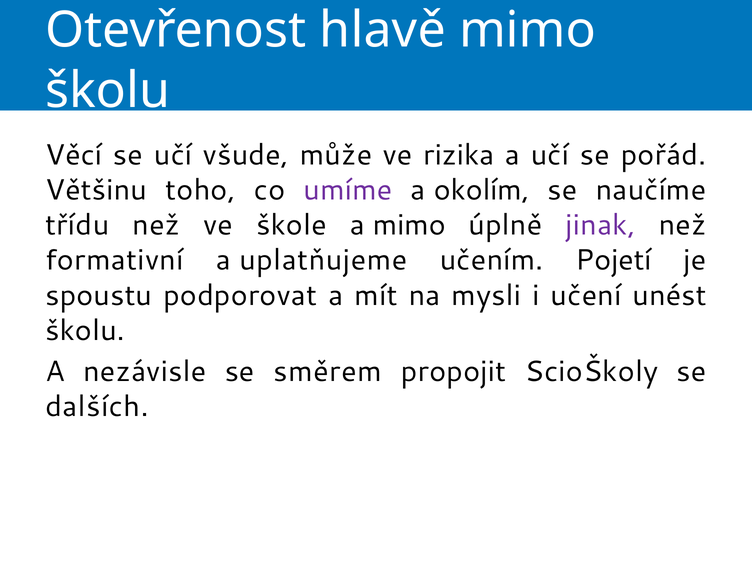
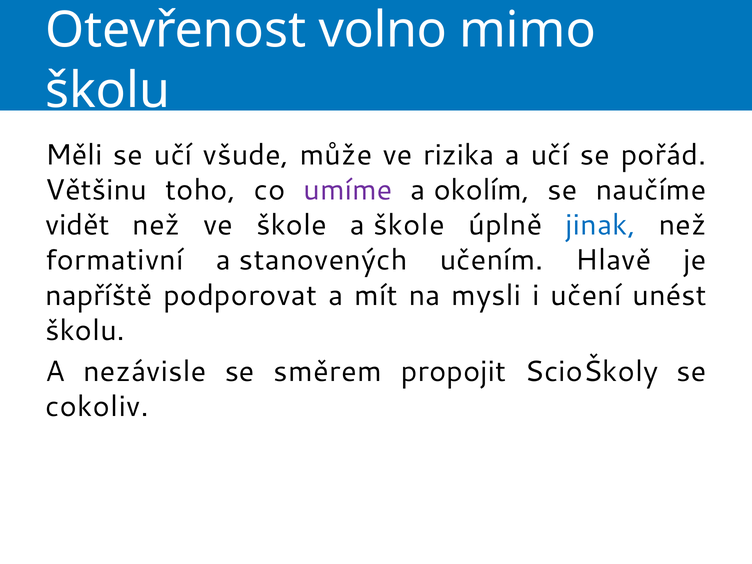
hlavě: hlavě -> volno (383, 30)
Věcí: Věcí -> Měli (74, 155)
třídu: třídu -> vidět (77, 225)
a mimo: mimo -> škole (409, 225)
jinak colour: purple -> blue (601, 225)
uplatňujeme: uplatňujeme -> stanovených (323, 260)
Pojetí: Pojetí -> Hlavě (613, 260)
spoustu: spoustu -> napříště (99, 295)
dalších: dalších -> cokoliv (97, 407)
